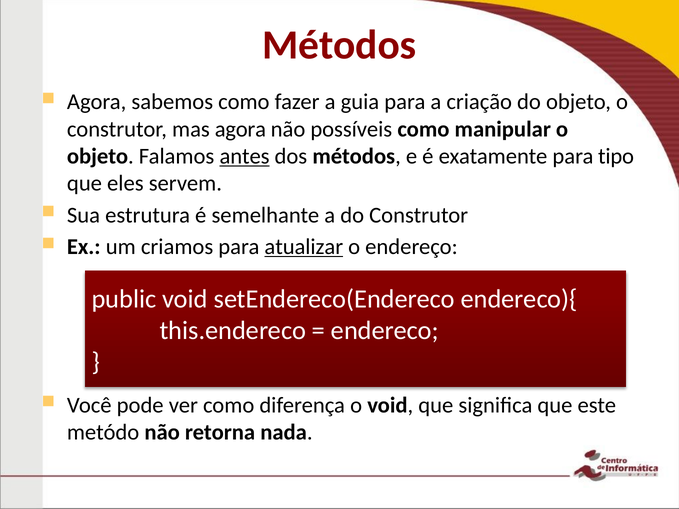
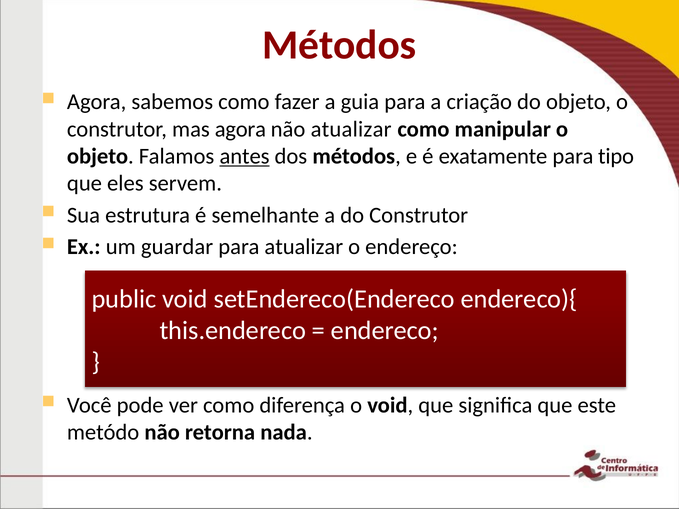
não possíveis: possíveis -> atualizar (351, 129)
criamos: criamos -> guardar (177, 247)
atualizar underline: present -> none (304, 247)
